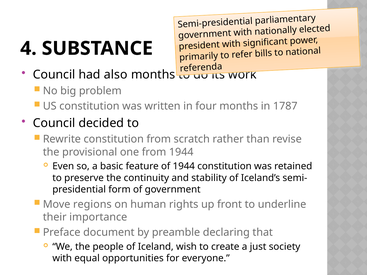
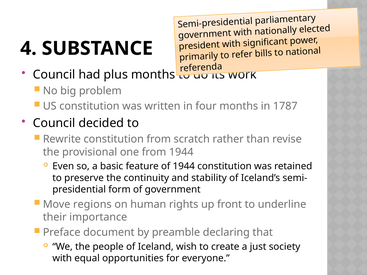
also: also -> plus (116, 75)
